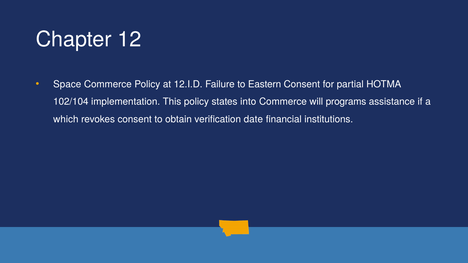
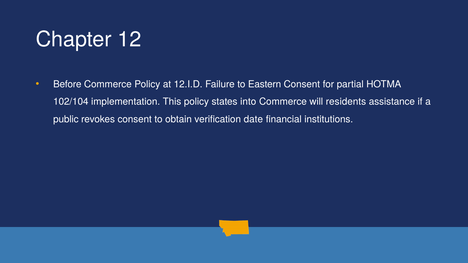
Space: Space -> Before (67, 84)
programs: programs -> residents (346, 102)
which: which -> public (66, 119)
